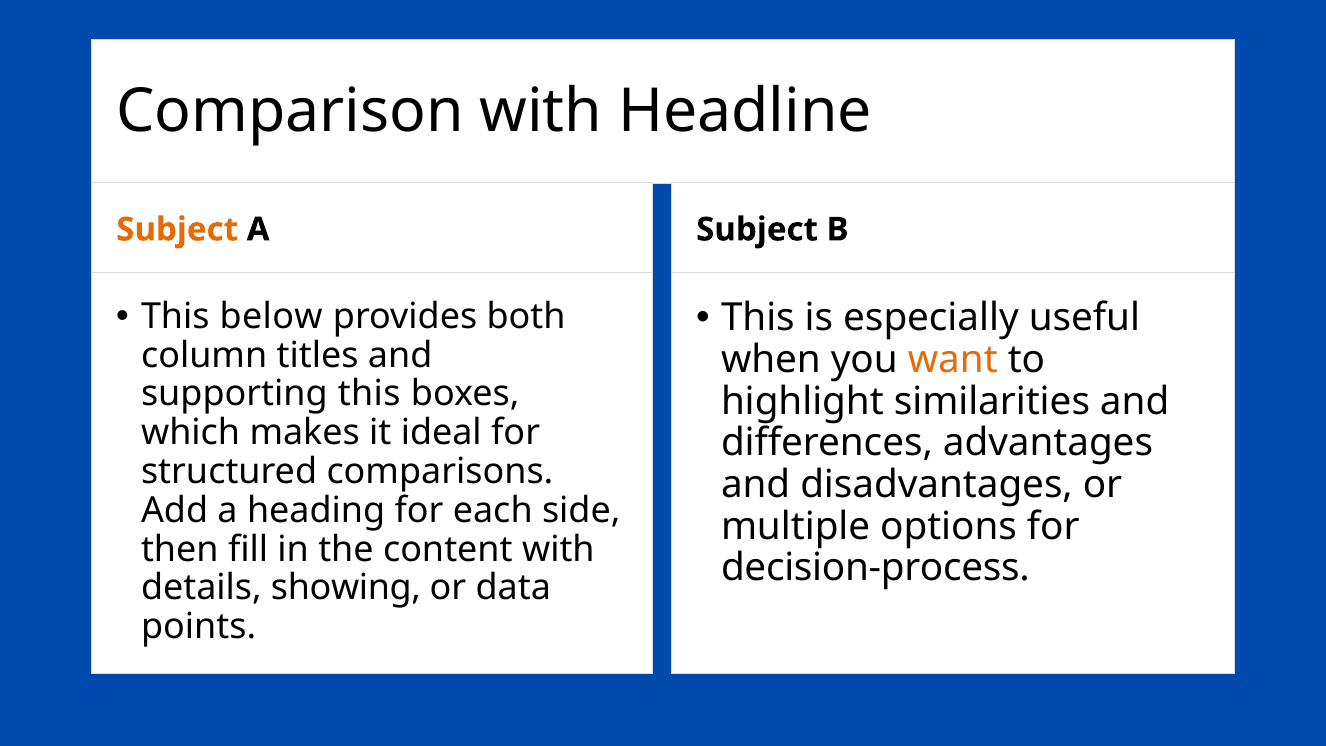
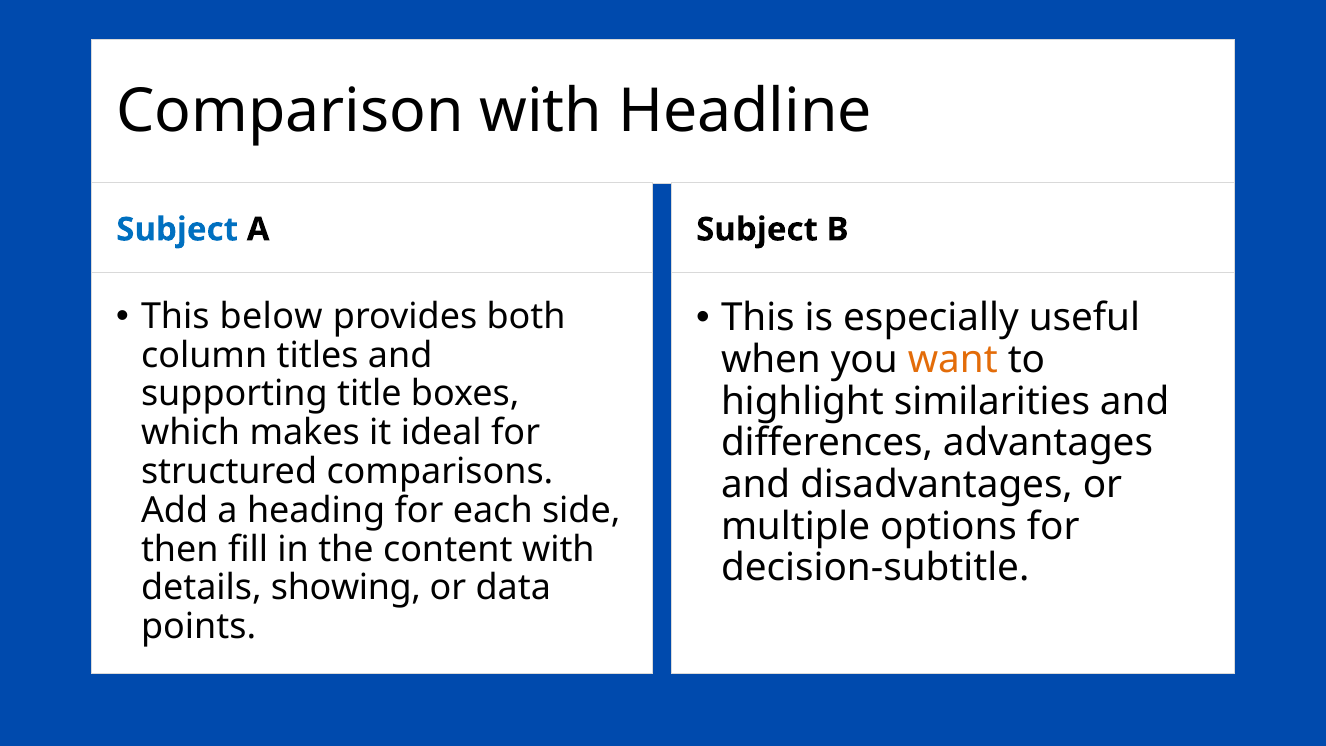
Subject colour: orange -> blue (177, 229)
supporting this: this -> title (369, 394)
decision-process: decision-process -> decision-subtitle (875, 568)
